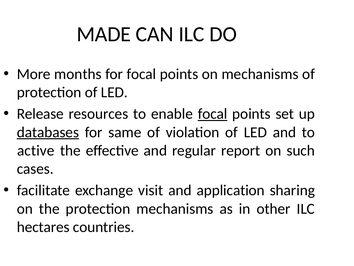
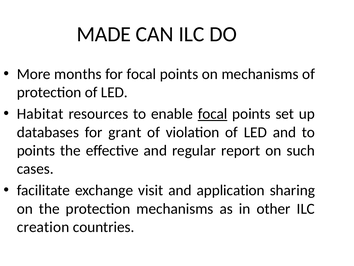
Release: Release -> Habitat (40, 114)
databases underline: present -> none (48, 132)
same: same -> grant (125, 132)
active: active -> points (36, 150)
hectares: hectares -> creation (43, 227)
